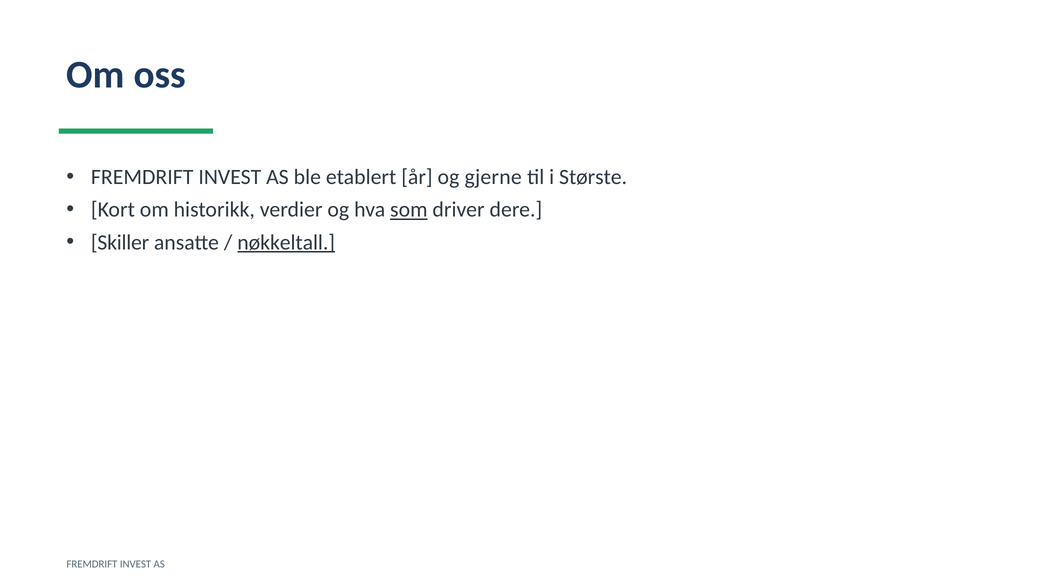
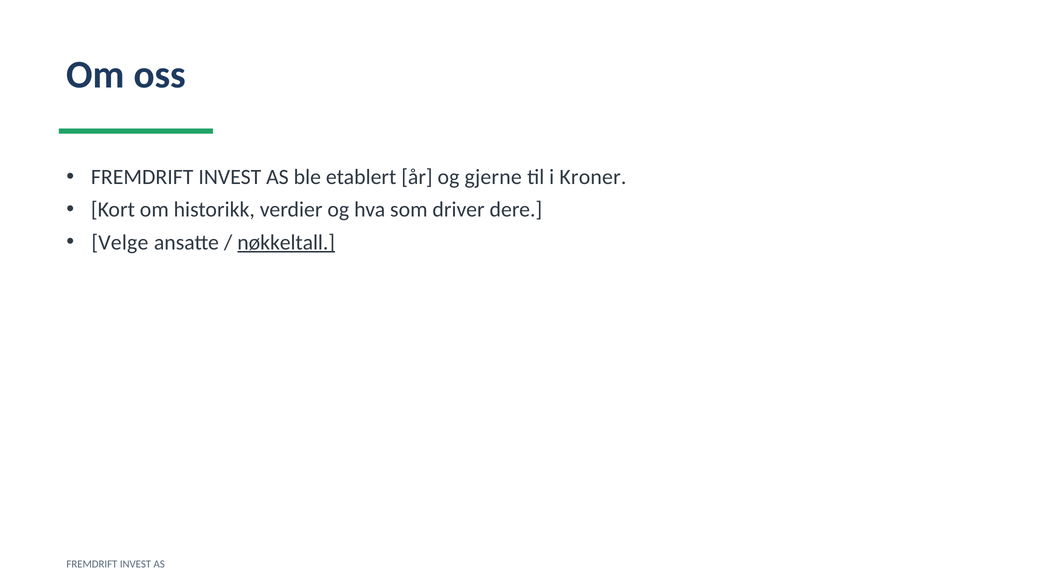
Største: Største -> Kroner (593, 177)
som underline: present -> none (409, 210)
Skiller: Skiller -> Velge (120, 242)
